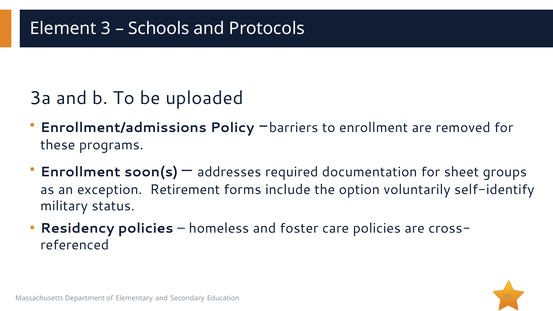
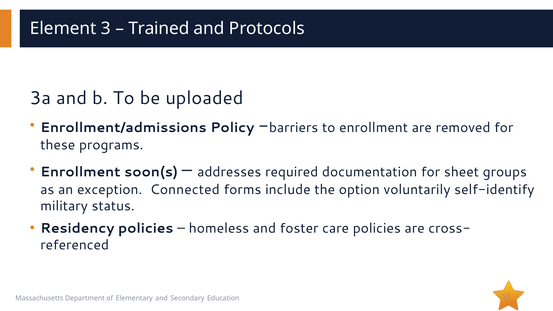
Schools: Schools -> Trained (159, 28)
Retirement: Retirement -> Connected (185, 190)
